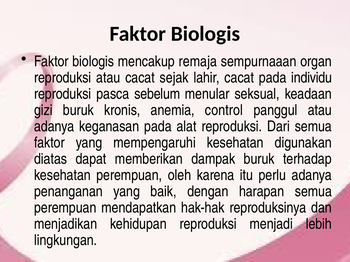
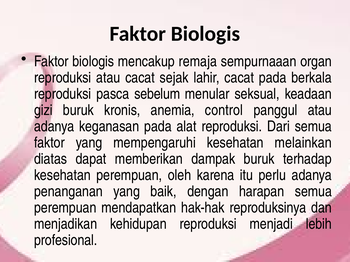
individu: individu -> berkala (312, 78)
digunakan: digunakan -> melainkan (303, 143)
lingkungan: lingkungan -> profesional (66, 241)
